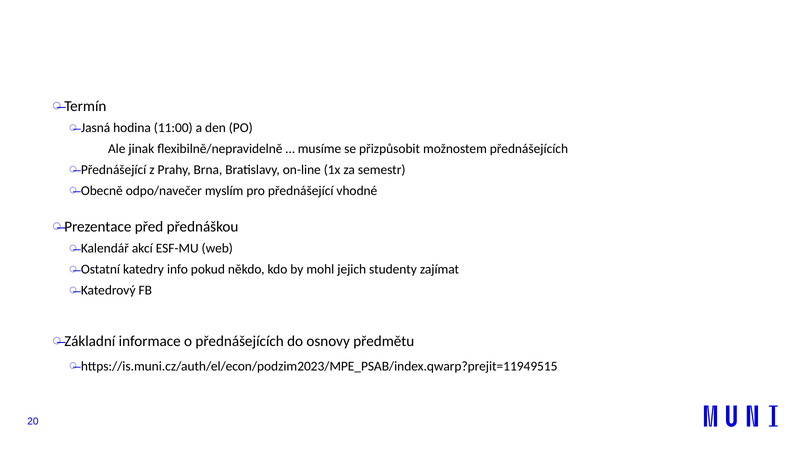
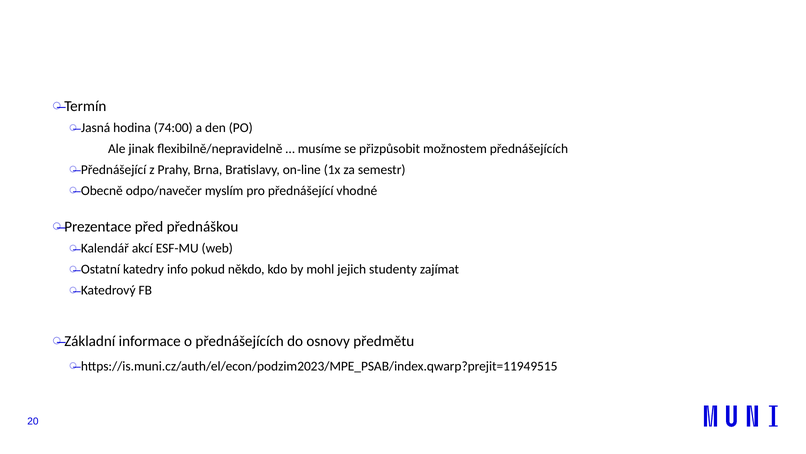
11:00: 11:00 -> 74:00 (173, 128)
